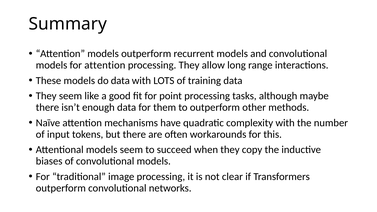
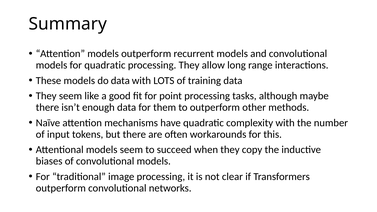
for attention: attention -> quadratic (105, 65)
